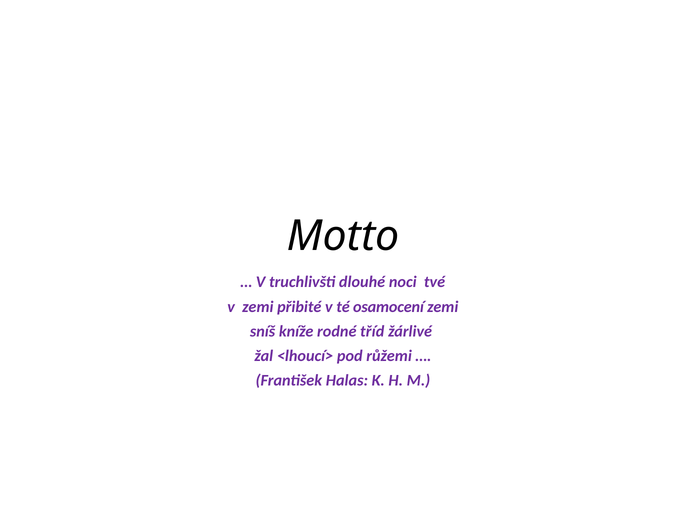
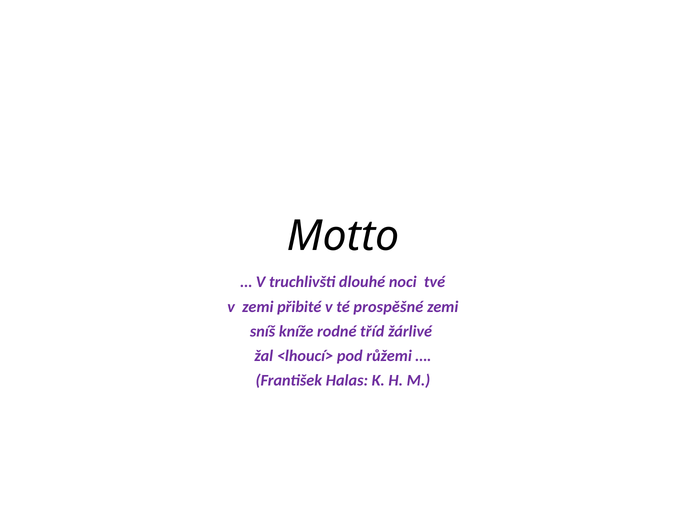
osamocení: osamocení -> prospěšné (388, 307)
